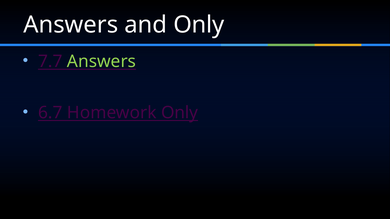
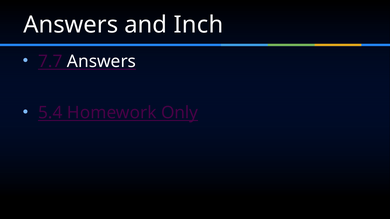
and Only: Only -> Inch (198, 25)
Answers colour: light green -> white (101, 62)
6.7: 6.7 -> 5.4 (50, 113)
